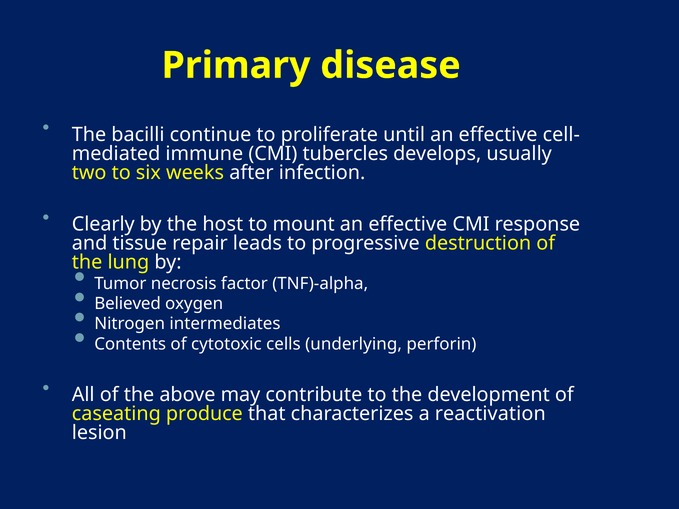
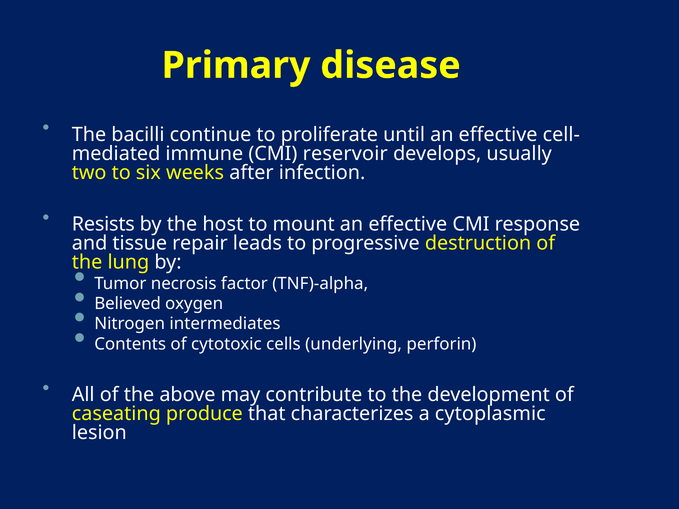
tubercles: tubercles -> reservoir (345, 154)
Clearly: Clearly -> Resists (103, 224)
reactivation: reactivation -> cytoplasmic (490, 414)
